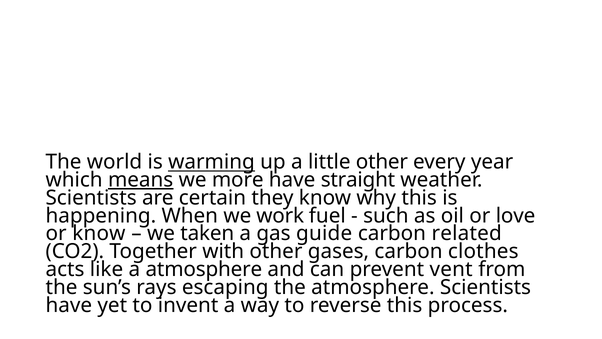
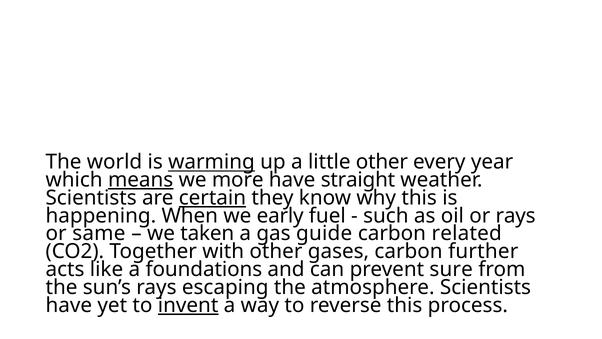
certain underline: none -> present (212, 198)
work: work -> early (280, 215)
or love: love -> rays (516, 215)
or know: know -> same (99, 233)
clothes: clothes -> further (483, 251)
a atmosphere: atmosphere -> foundations (204, 269)
vent: vent -> sure (451, 269)
invent underline: none -> present (188, 305)
